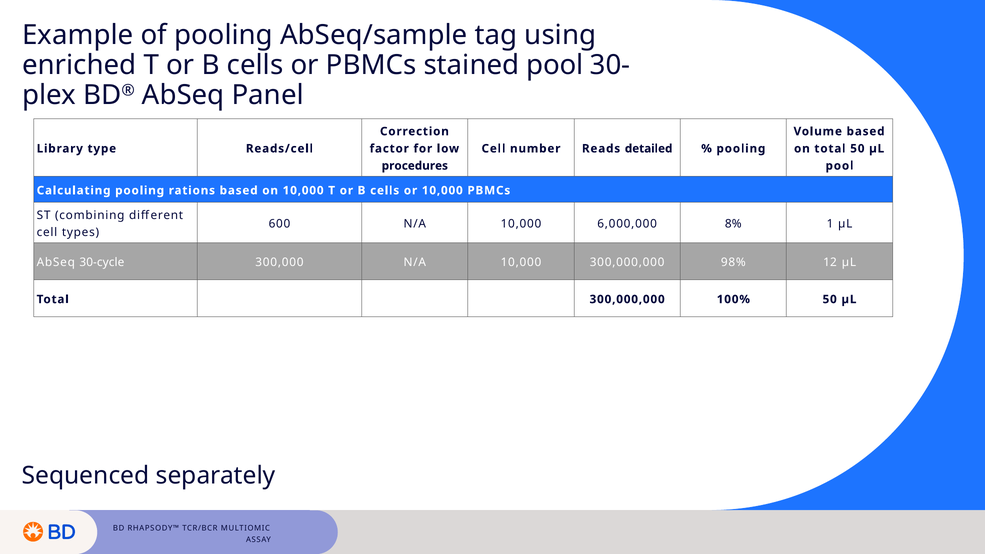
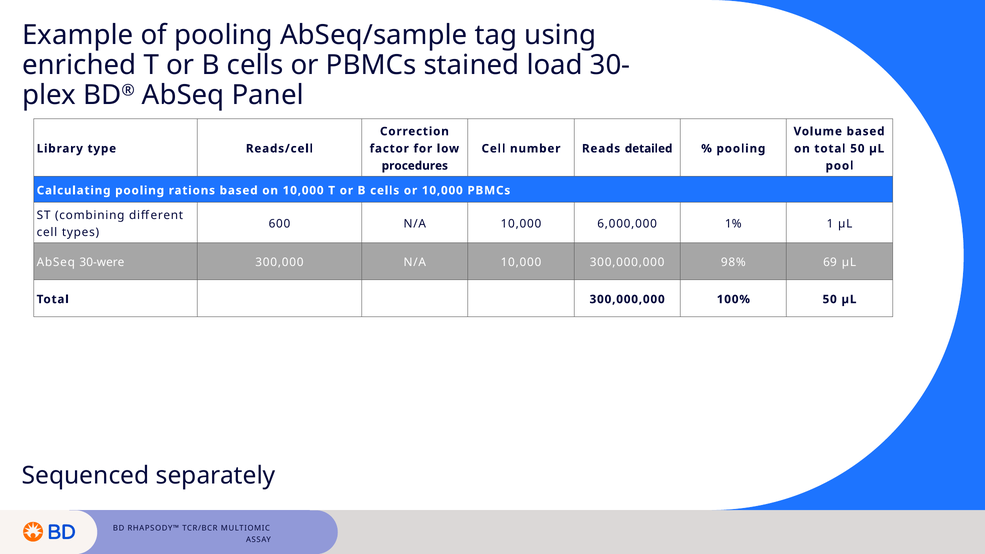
stained pool: pool -> load (555, 65)
8%: 8% -> 1% (733, 224)
30-cycle: 30-cycle -> 30-were (102, 262)
12: 12 -> 69 (830, 262)
